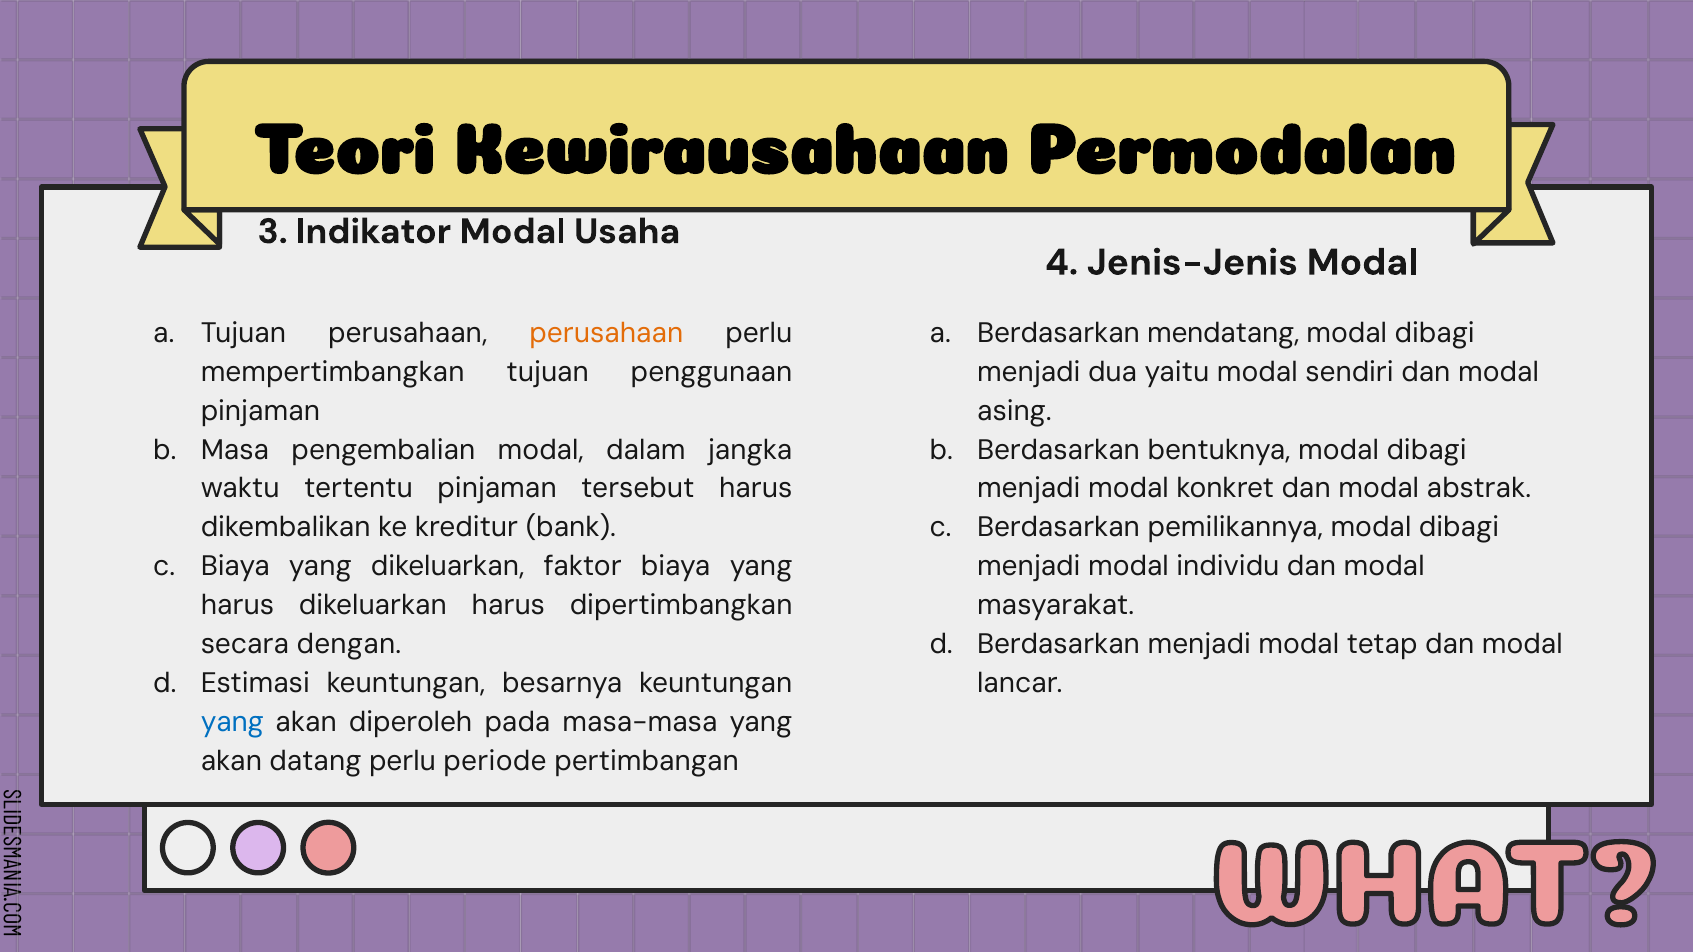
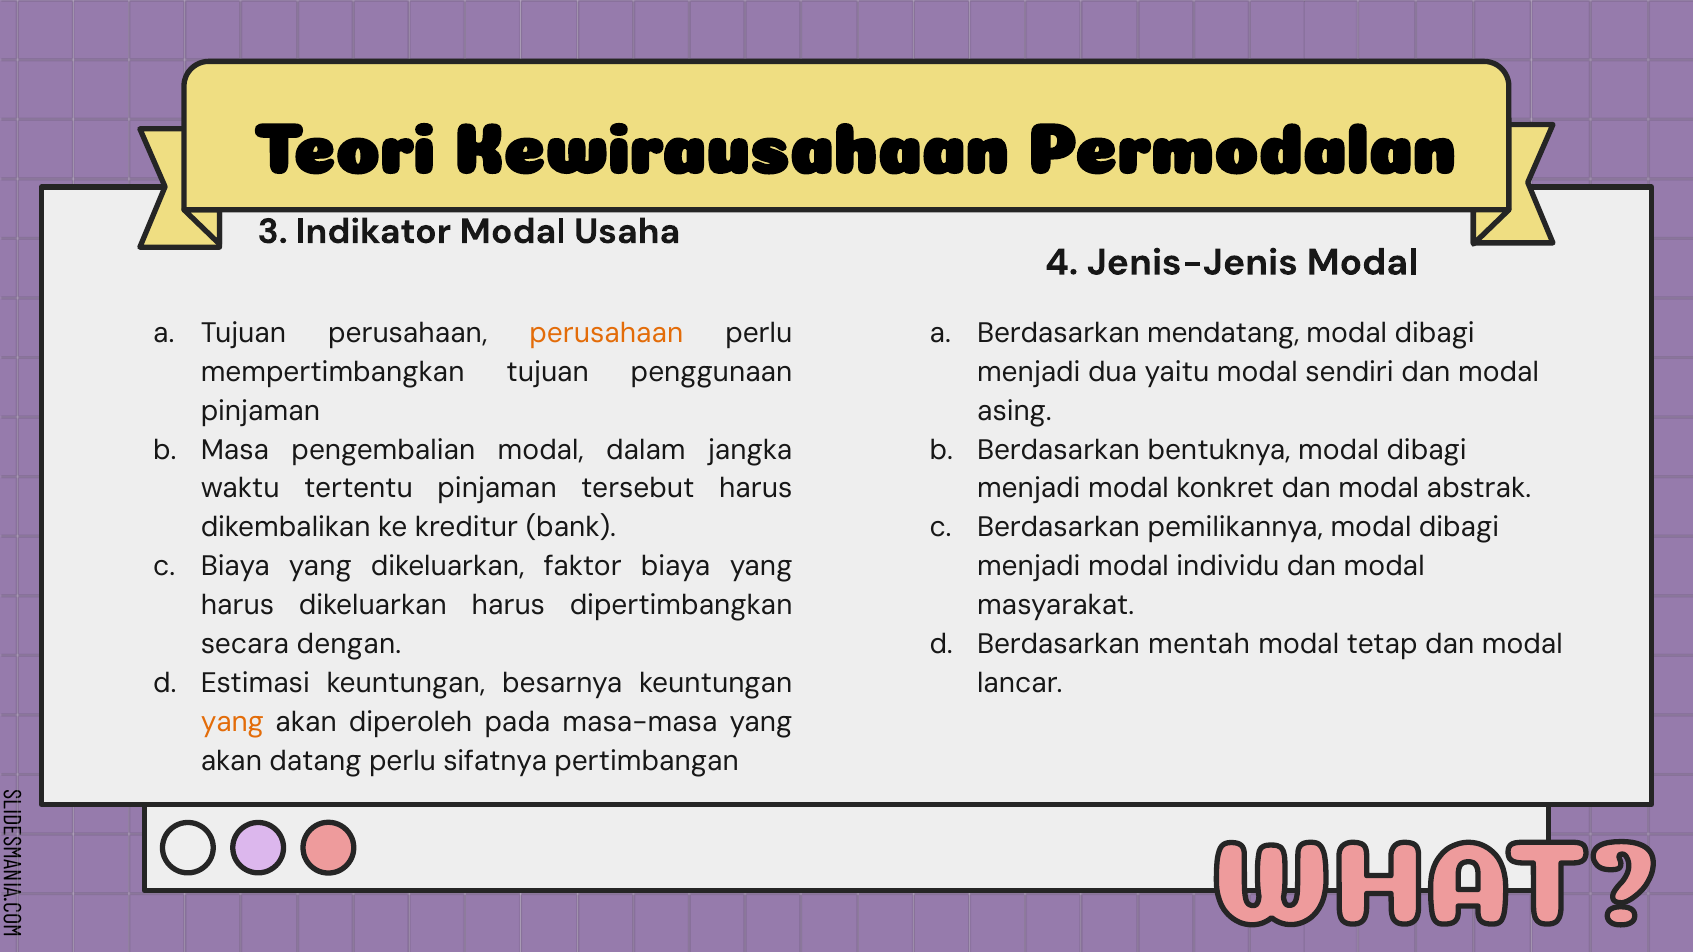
Berdasarkan menjadi: menjadi -> mentah (1199, 644)
yang colour: blue -> orange (232, 722)
periode: periode -> sifatnya (495, 761)
